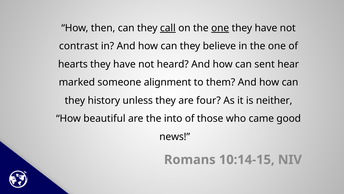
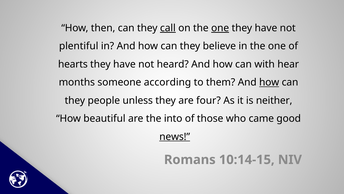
contrast: contrast -> plentiful (79, 46)
sent: sent -> with (265, 64)
marked: marked -> months (77, 82)
alignment: alignment -> according (167, 82)
how underline: none -> present (269, 82)
history: history -> people (104, 100)
news underline: none -> present (175, 136)
